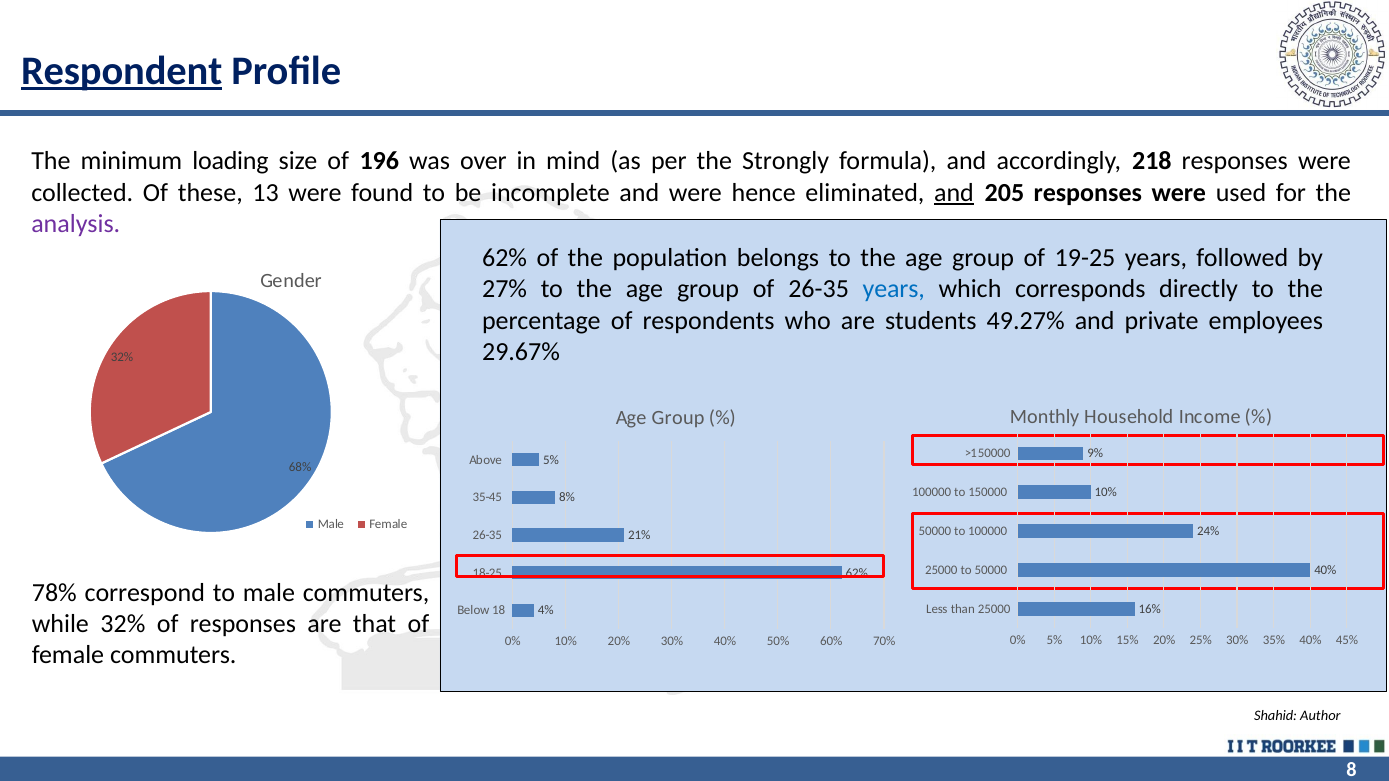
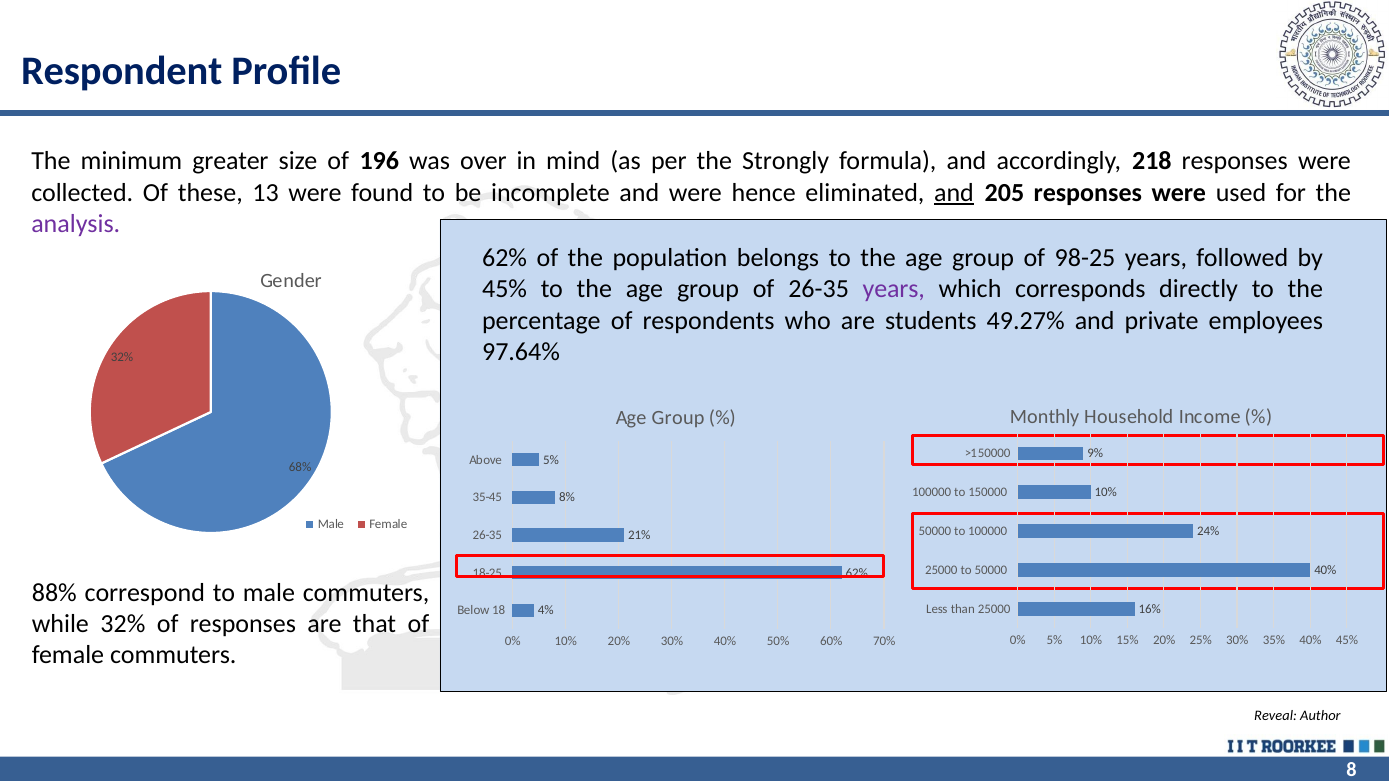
Respondent underline: present -> none (122, 71)
loading: loading -> greater (231, 161)
19-25: 19-25 -> 98-25 (1085, 258)
27%: 27% -> 45% (505, 289)
years colour: blue -> purple (894, 289)
29.67%: 29.67% -> 97.64% (521, 352)
78%: 78% -> 88% (54, 593)
Shahid: Shahid -> Reveal (1276, 716)
